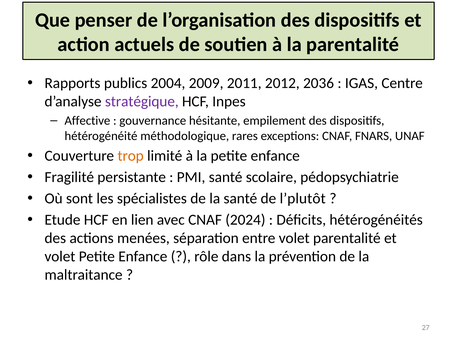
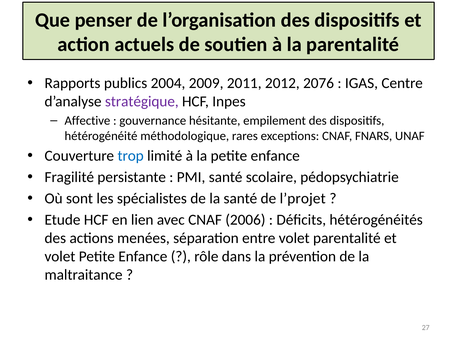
2036: 2036 -> 2076 (319, 83)
trop colour: orange -> blue (131, 156)
l’plutôt: l’plutôt -> l’projet (303, 198)
2024: 2024 -> 2006 (245, 220)
